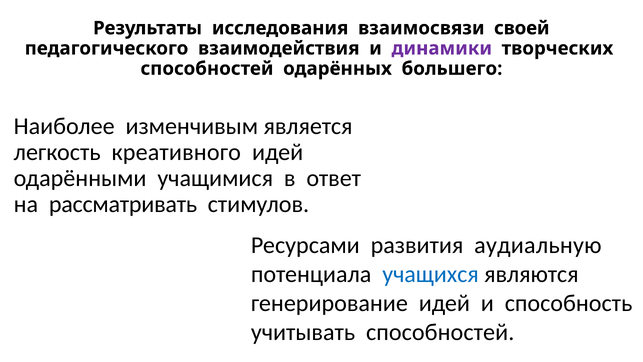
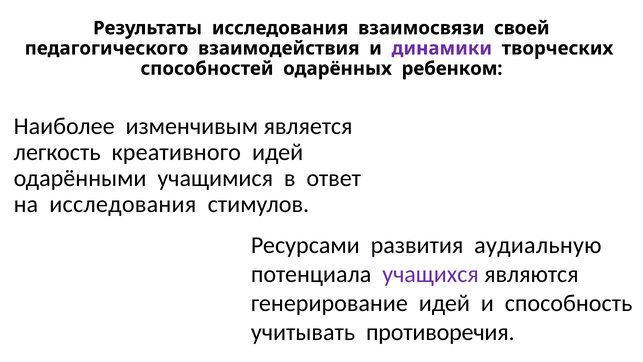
большего: большего -> ребенком (452, 69)
на рассматривать: рассматривать -> исследования (123, 204)
учащихся colour: blue -> purple (431, 274)
учитывать способностей: способностей -> противоречия (440, 332)
